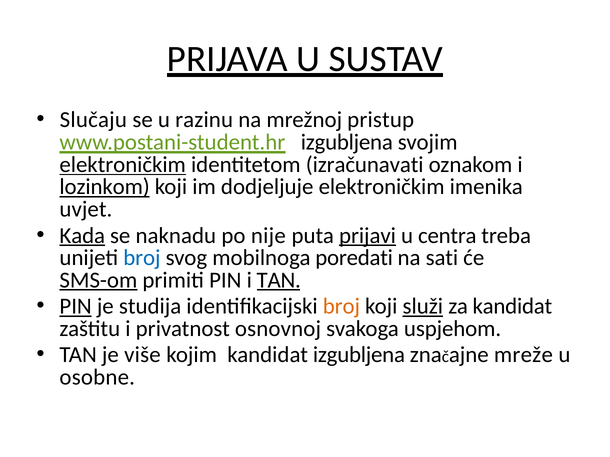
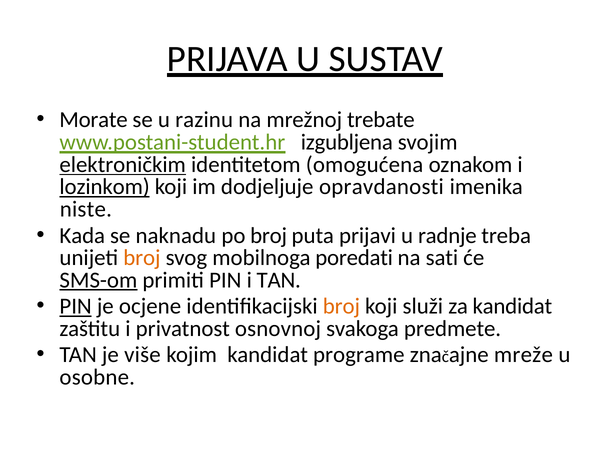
Slučaju: Slučaju -> Morate (94, 120)
pristup: pristup -> trebate (381, 120)
izračunavati: izračunavati -> omogućena (365, 165)
dodjeljuje elektroničkim: elektroničkim -> opravdanosti (381, 187)
uvjet: uvjet -> niste (86, 209)
Kada underline: present -> none (82, 236)
po nije: nije -> broj (269, 236)
prijavi underline: present -> none (368, 236)
centra: centra -> radnje (447, 236)
broj colour: blue -> orange (142, 258)
TAN underline: present -> none (279, 280)
studija: studija -> ocjene (150, 307)
služi underline: present -> none (423, 307)
uspjehom: uspjehom -> predmete (453, 329)
kandidat izgubljena: izgubljena -> programe (359, 355)
